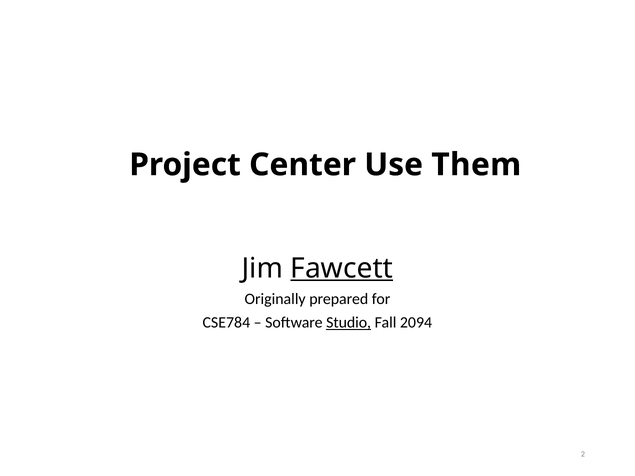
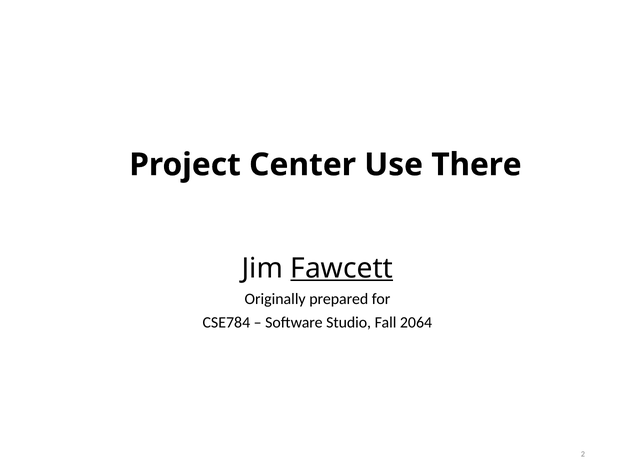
Them: Them -> There (476, 165)
Studio underline: present -> none (349, 323)
2094: 2094 -> 2064 (416, 323)
